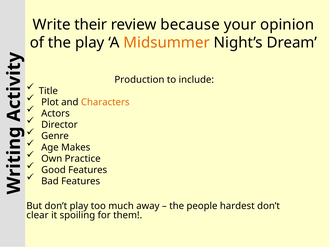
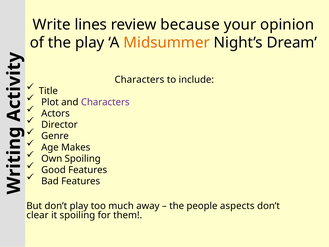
their: their -> lines (91, 25)
Production: Production -> Characters (139, 80)
Characters colour: orange -> purple (105, 102)
Own Practice: Practice -> Spoiling (83, 158)
hardest: hardest -> aspects (237, 206)
